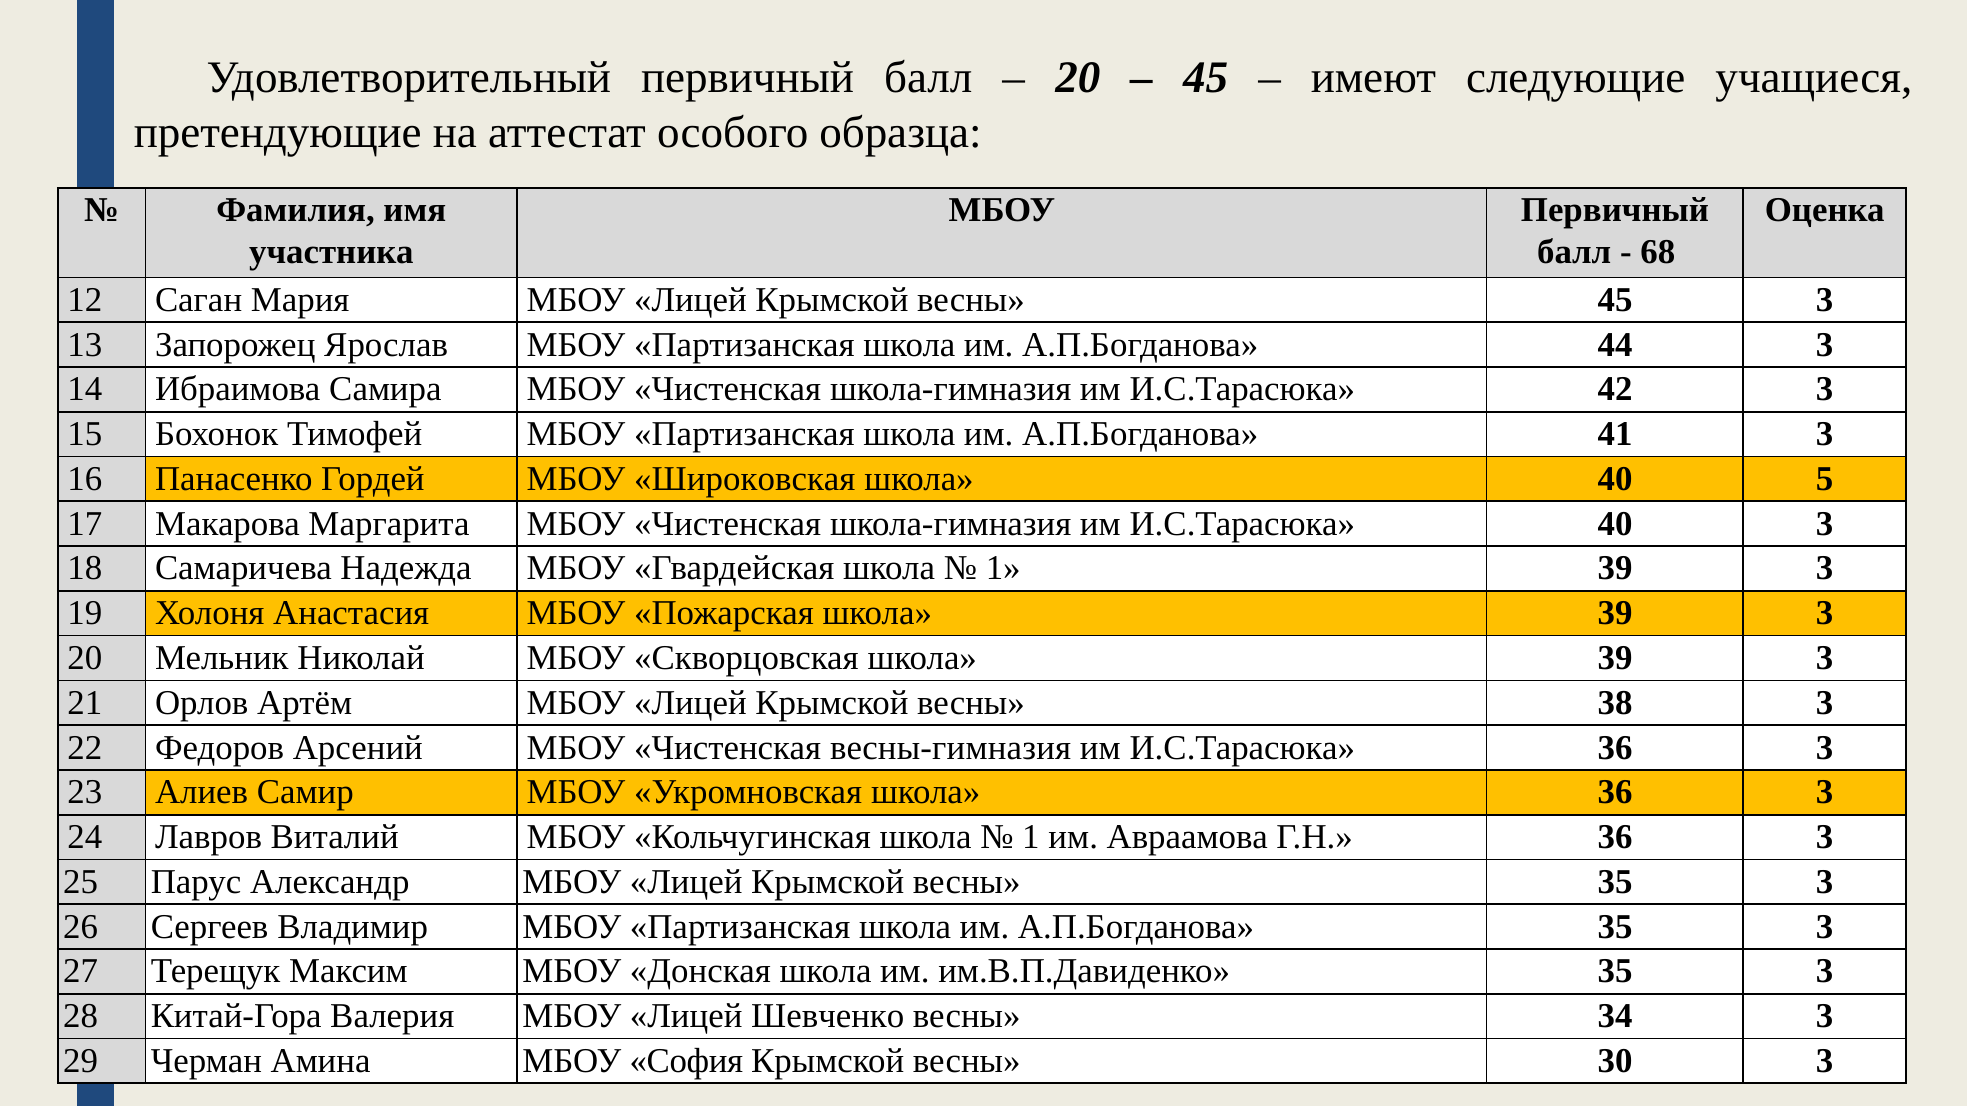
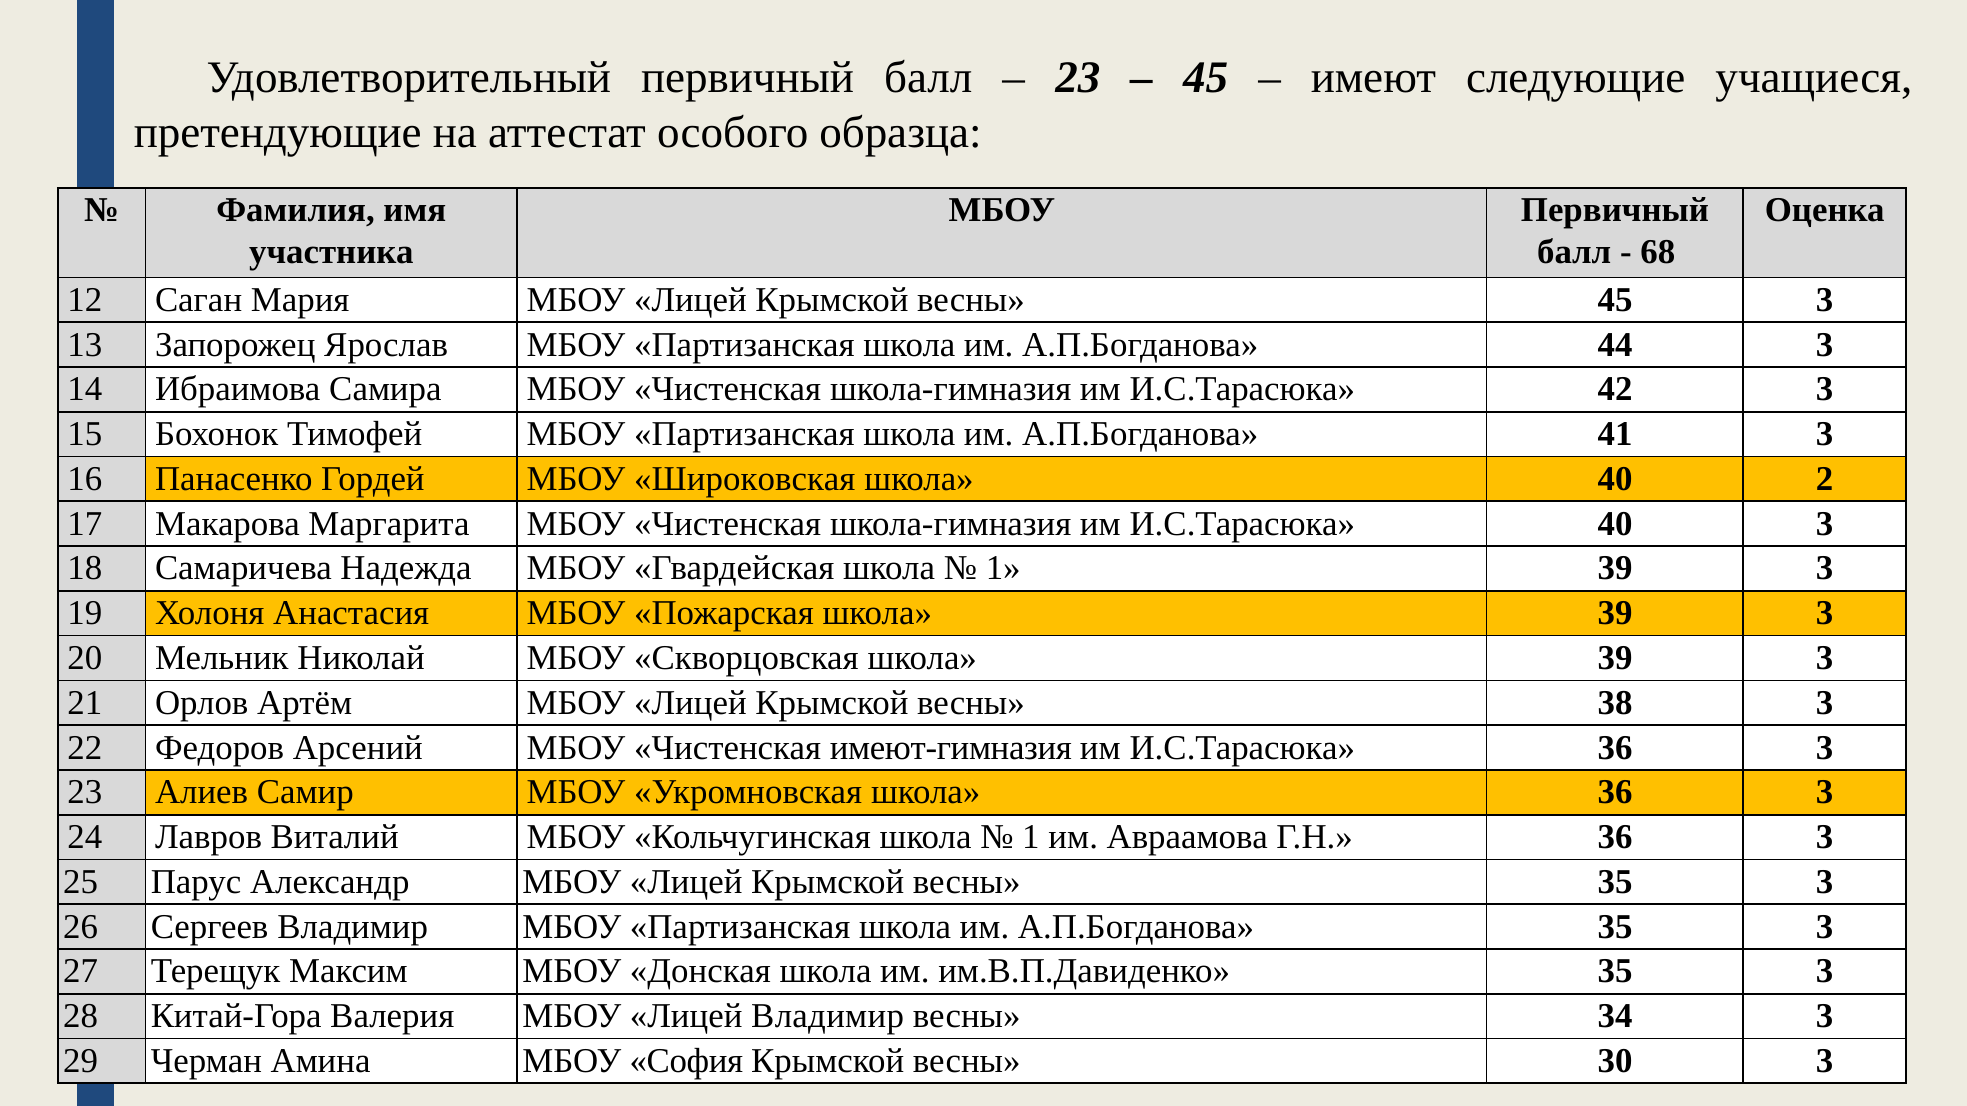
20: 20 -> 23 (1078, 78)
5: 5 -> 2 (1825, 479)
весны-гимназия: весны-гимназия -> имеют-гимназия (951, 748)
Лицей Шевченко: Шевченко -> Владимир (828, 1017)
